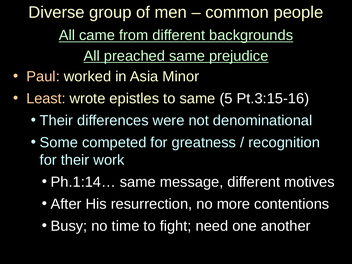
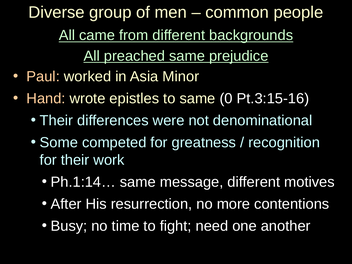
Least: Least -> Hand (46, 98)
5: 5 -> 0 (226, 98)
